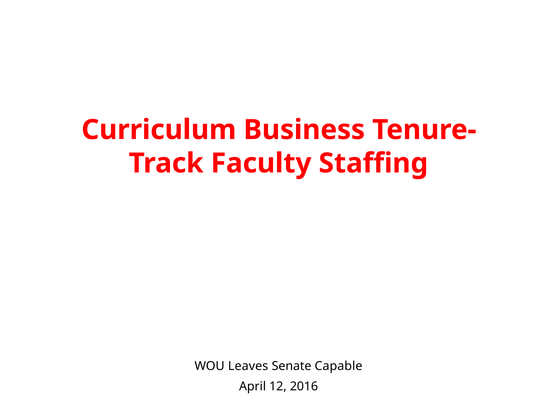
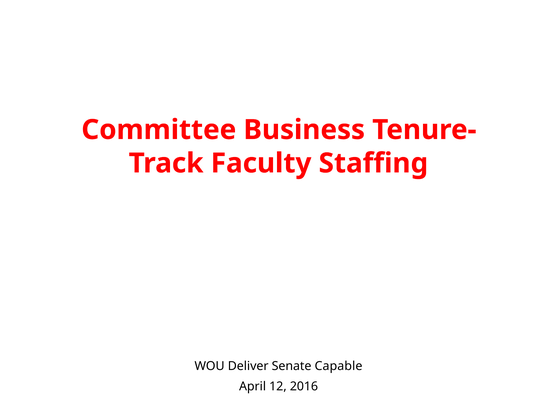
Curriculum: Curriculum -> Committee (159, 130)
Leaves: Leaves -> Deliver (248, 366)
